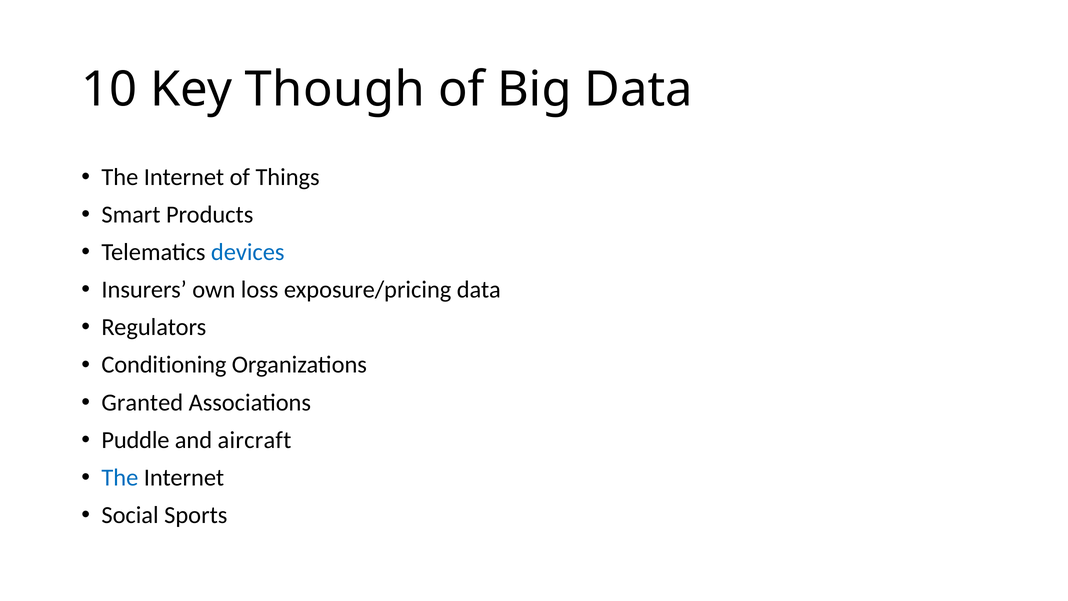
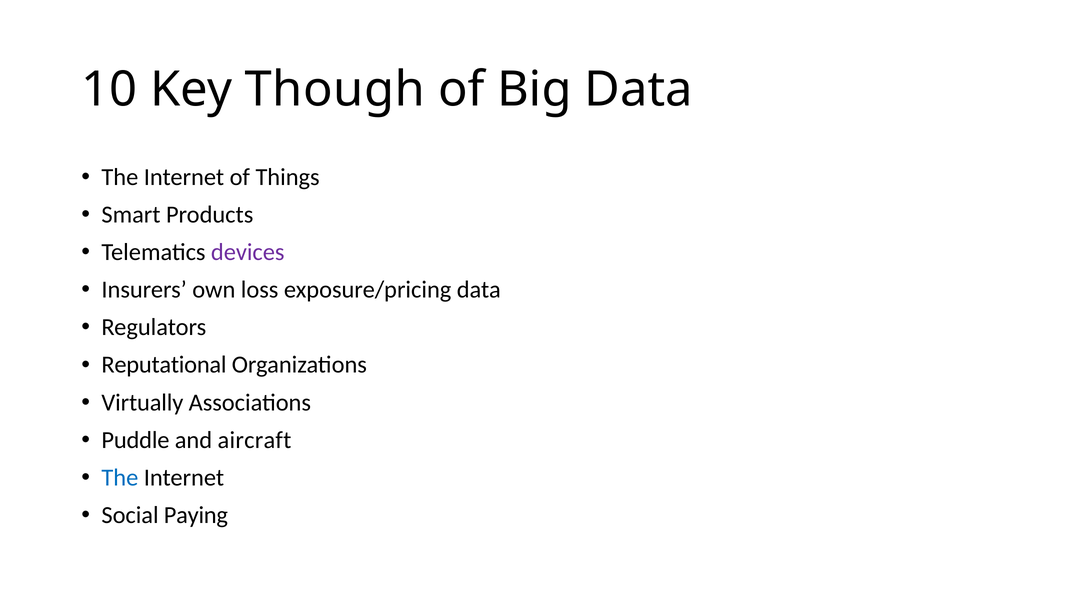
devices colour: blue -> purple (248, 252)
Conditioning: Conditioning -> Reputational (164, 365)
Granted: Granted -> Virtually (142, 402)
Sports: Sports -> Paying (196, 515)
